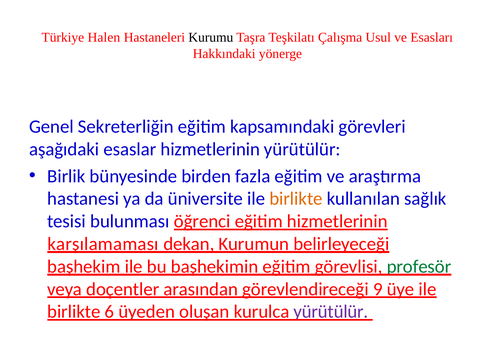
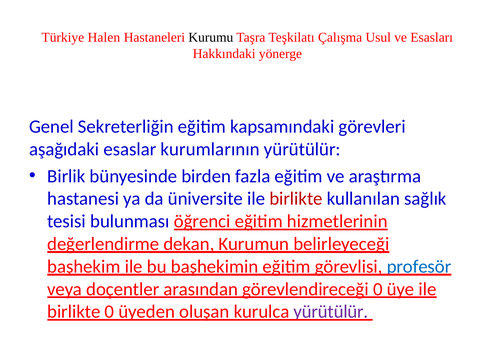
esaslar hizmetlerinin: hizmetlerinin -> kurumlarının (210, 149)
birlikte colour: orange -> red (296, 199)
karşılamaması: karşılamaması -> değerlendirme (103, 244)
profesör colour: green -> blue (419, 267)
görevlendireceği 9: 9 -> 0 (378, 289)
birlikte 6: 6 -> 0 (109, 312)
